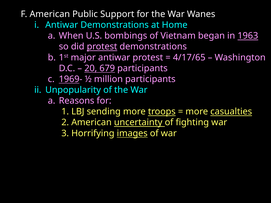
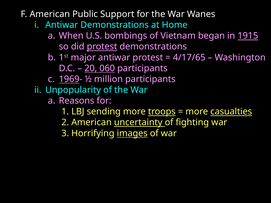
1963: 1963 -> 1915 (248, 36)
679: 679 -> 060 (107, 68)
